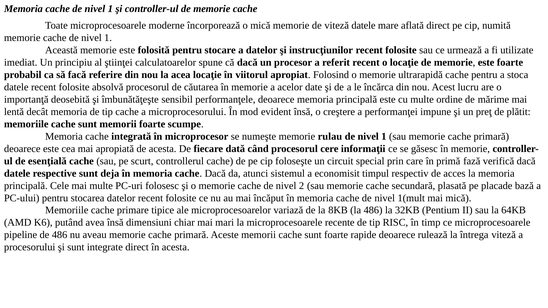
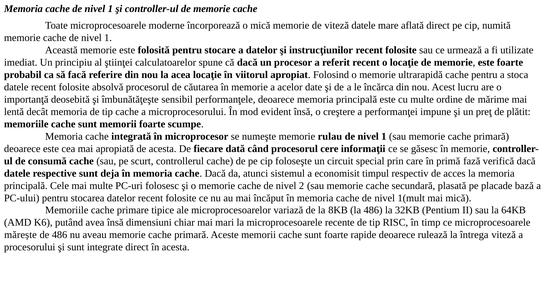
esenţială: esenţială -> consumă (47, 161)
pipeline: pipeline -> mărește (20, 235)
